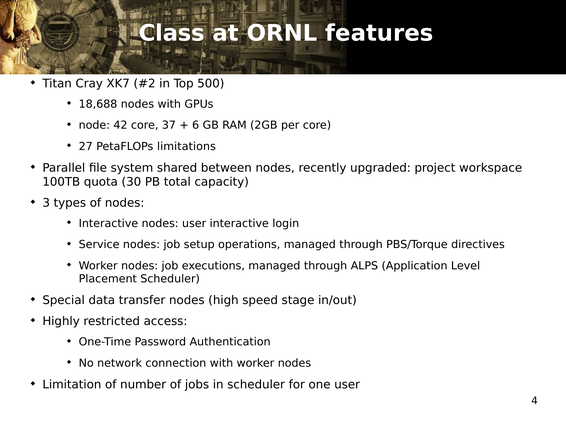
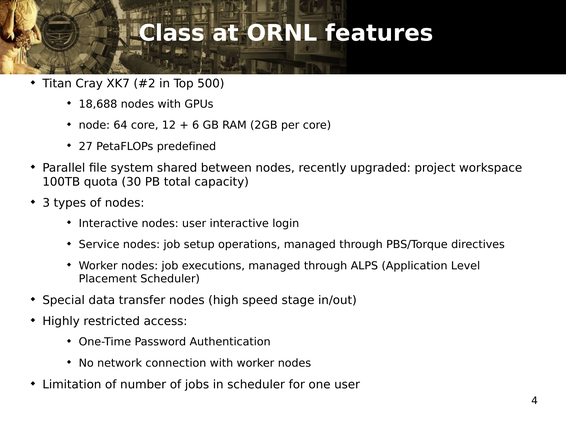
42: 42 -> 64 (120, 125)
37: 37 -> 12 (169, 125)
limitations: limitations -> predefined (186, 146)
